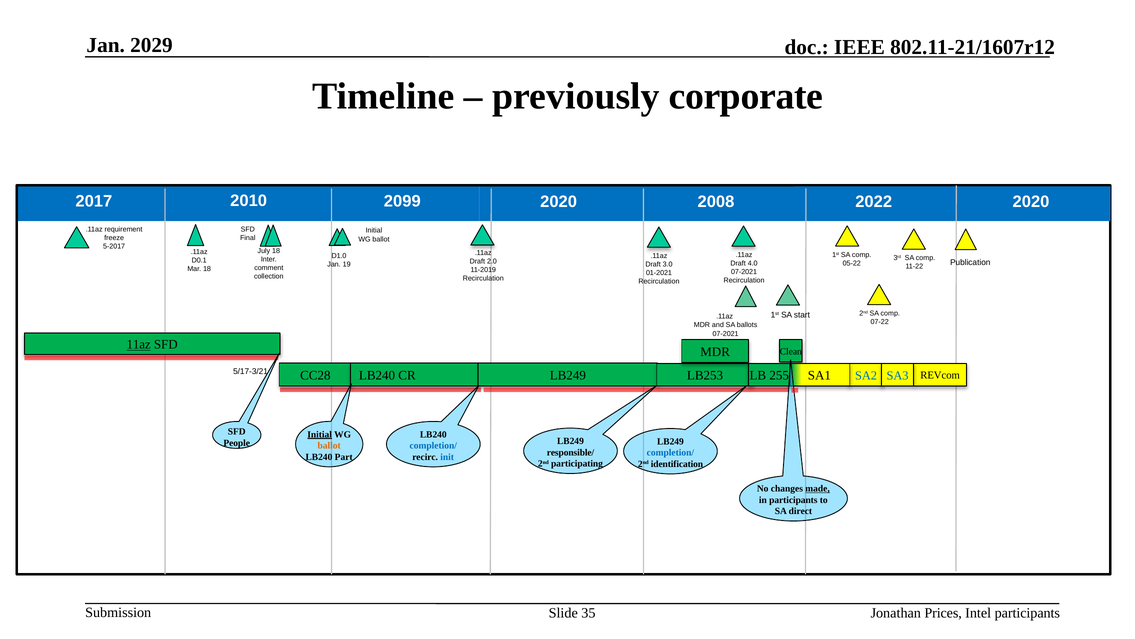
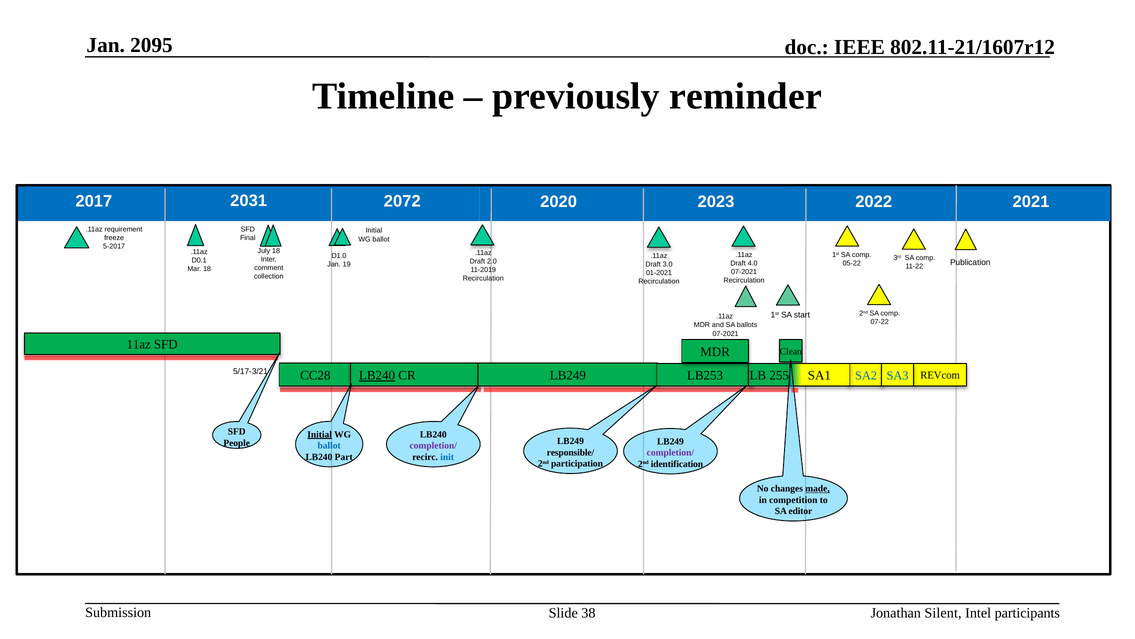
2029: 2029 -> 2095 (151, 45)
corporate: corporate -> reminder (746, 96)
2099: 2099 -> 2072 (402, 201)
2010: 2010 -> 2031 (249, 201)
2022 2020: 2020 -> 2021 (1031, 202)
2008: 2008 -> 2023 (716, 202)
11az underline: present -> none (139, 344)
LB240 underline: none -> present (377, 375)
ballot colour: orange -> blue (329, 445)
completion/ colour: blue -> purple (433, 445)
completion/ colour: blue -> purple (670, 452)
participating: participating -> participation (577, 463)
in participants: participants -> competition (793, 499)
direct: direct -> editor (800, 511)
35: 35 -> 38 (588, 612)
Prices: Prices -> Silent (943, 612)
